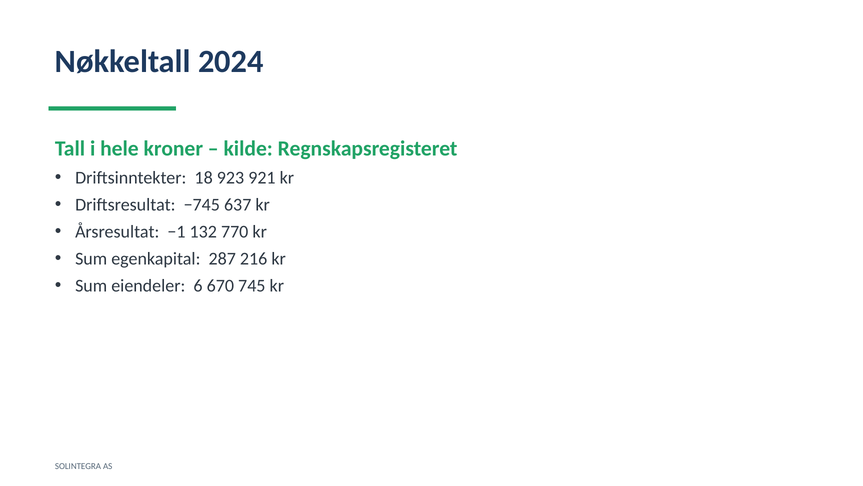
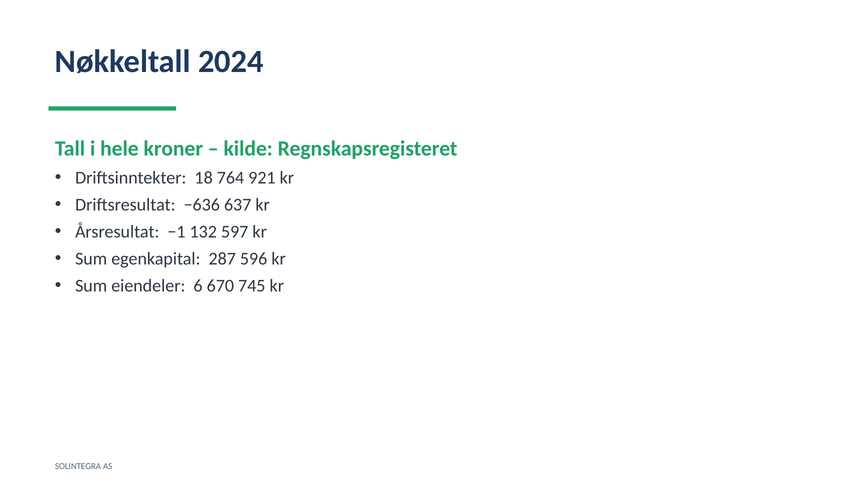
923: 923 -> 764 (230, 177)
−745: −745 -> −636 (202, 204)
770: 770 -> 597 (235, 231)
216: 216 -> 596 (254, 258)
